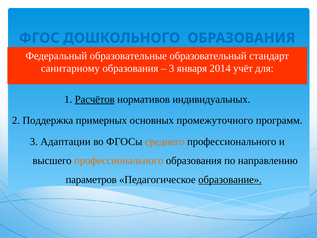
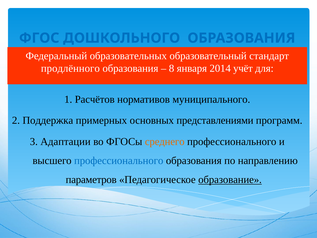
образовательные: образовательные -> образовательных (128, 56)
санитарному: санитарному -> продлённого (70, 68)
3: 3 -> 8 (172, 68)
Расчётов underline: present -> none (95, 99)
индивидуальных: индивидуальных -> муниципального (211, 99)
промежуточного: промежуточного -> представлениями (215, 120)
профессионального colour: orange -> blue (119, 160)
